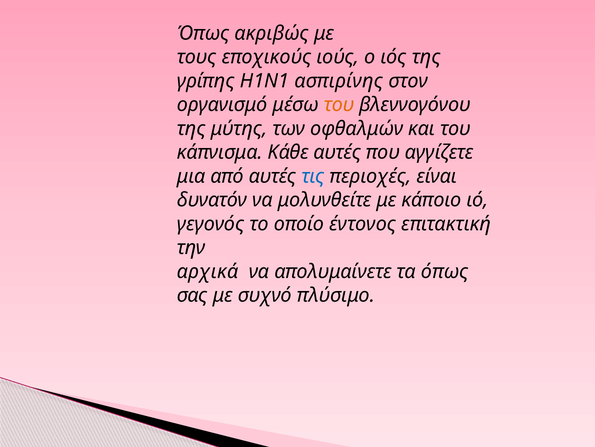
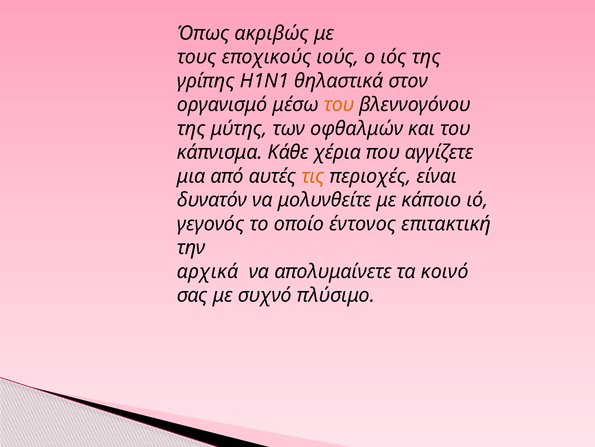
ασπιρίνης: ασπιρίνης -> θηλαστικά (339, 81)
Κάθε αυτές: αυτές -> χέρια (337, 152)
τις colour: blue -> orange (313, 176)
τα όπως: όπως -> κοινό (445, 271)
